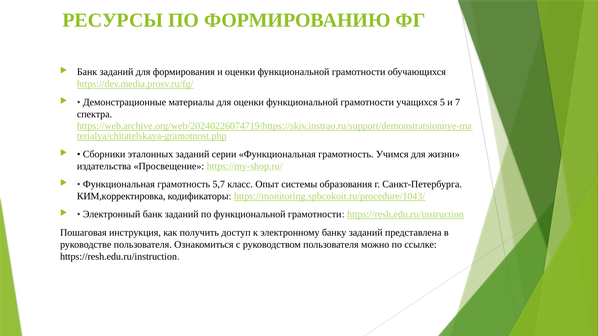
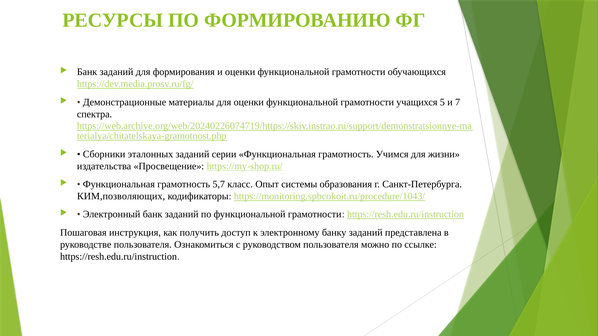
КИМ,корректировка: КИМ,корректировка -> КИМ,позволяющих (121, 196)
